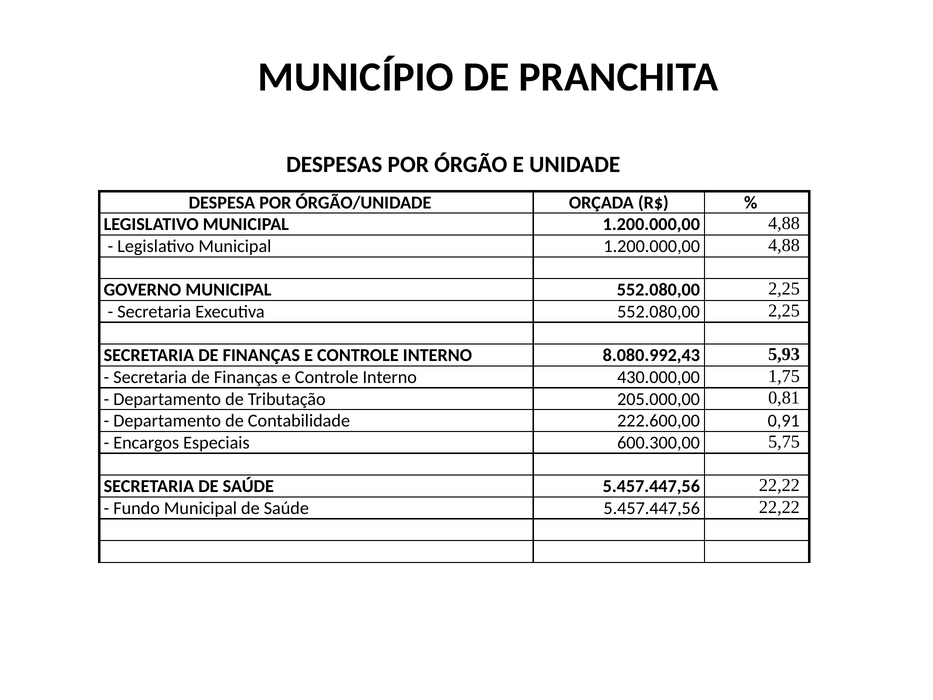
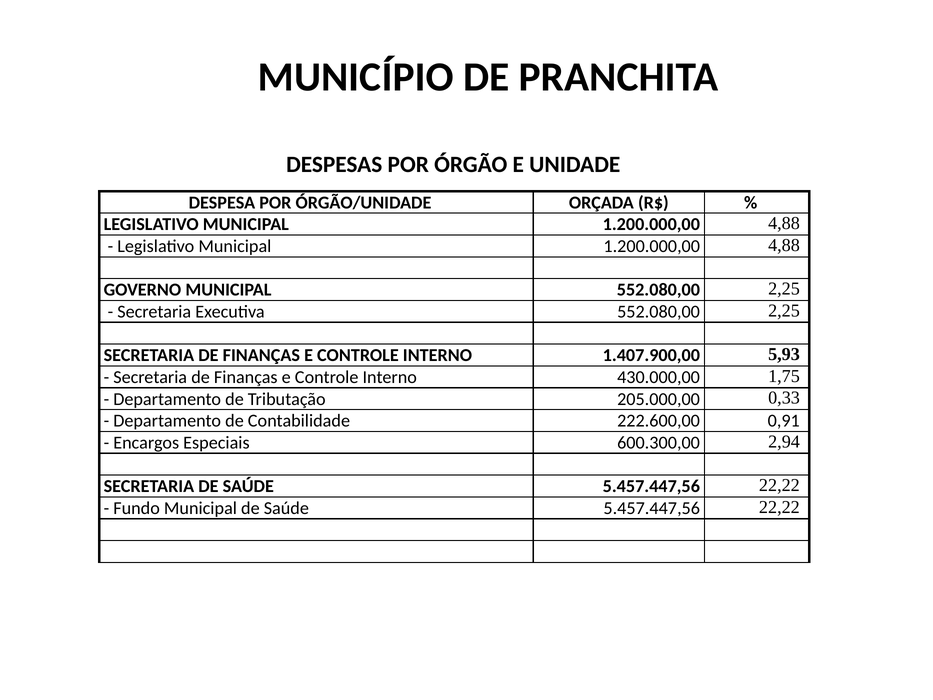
8.080.992,43: 8.080.992,43 -> 1.407.900,00 (651, 355)
0,81: 0,81 -> 0,33 (784, 398)
5,75: 5,75 -> 2,94 (784, 441)
